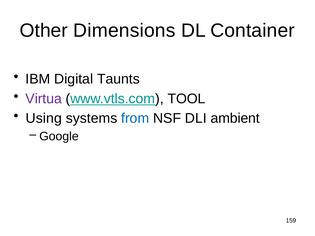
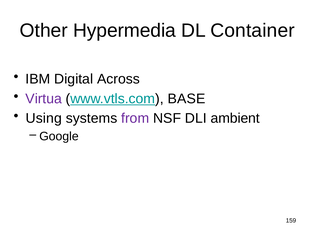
Dimensions: Dimensions -> Hypermedia (125, 30)
Taunts: Taunts -> Across (118, 79)
TOOL: TOOL -> BASE (186, 99)
from colour: blue -> purple (135, 118)
